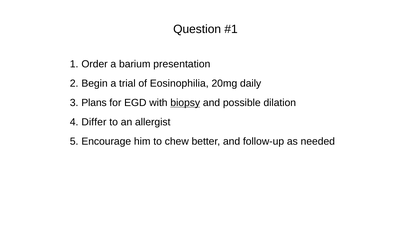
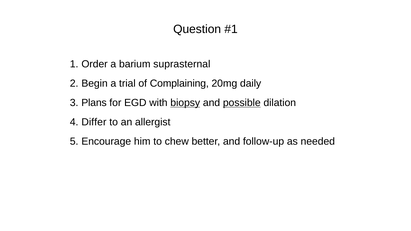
presentation: presentation -> suprasternal (182, 64)
Eosinophilia: Eosinophilia -> Complaining (179, 84)
possible underline: none -> present (242, 103)
